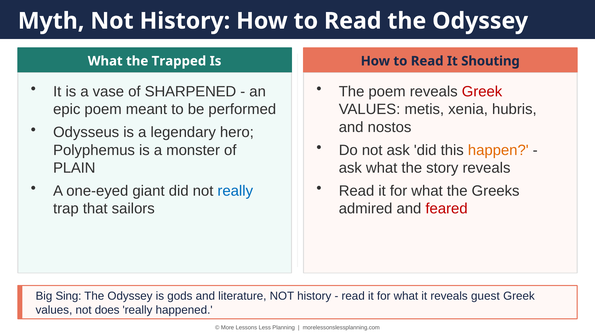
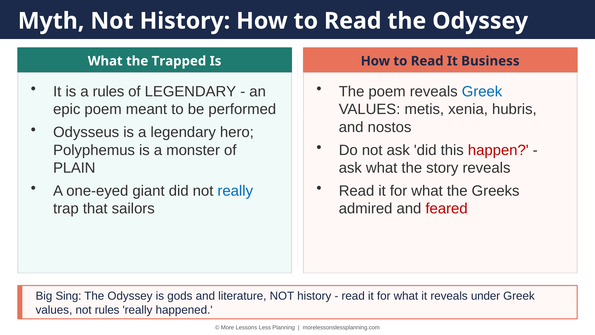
Shouting: Shouting -> Business (490, 61)
a vase: vase -> rules (108, 91)
of SHARPENED: SHARPENED -> LEGENDARY (190, 91)
Greek colour: red -> blue (482, 91)
happen colour: orange -> red (498, 150)
guest: guest -> under (486, 296)
not does: does -> rules (107, 310)
